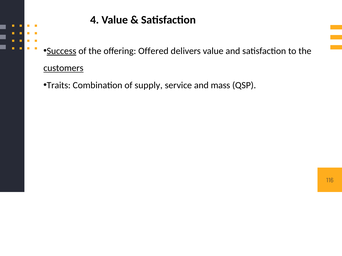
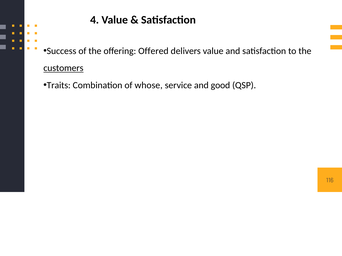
Success underline: present -> none (62, 51)
supply: supply -> whose (149, 85)
mass: mass -> good (220, 85)
